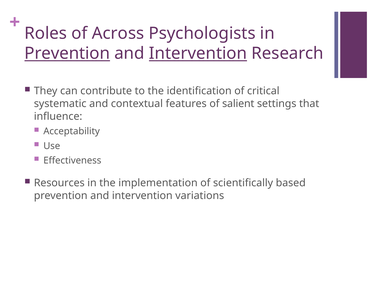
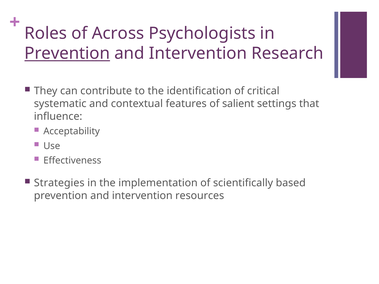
Intervention underline: present -> none (198, 53)
Resources: Resources -> Strategies (59, 183)
variations: variations -> resources (200, 196)
